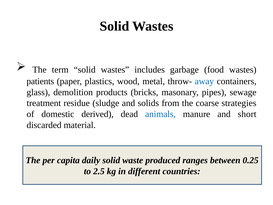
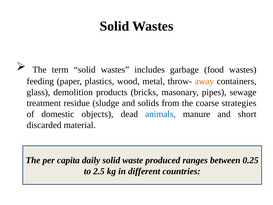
patients: patients -> feeding (40, 81)
away colour: blue -> orange (204, 81)
derived: derived -> objects (97, 114)
